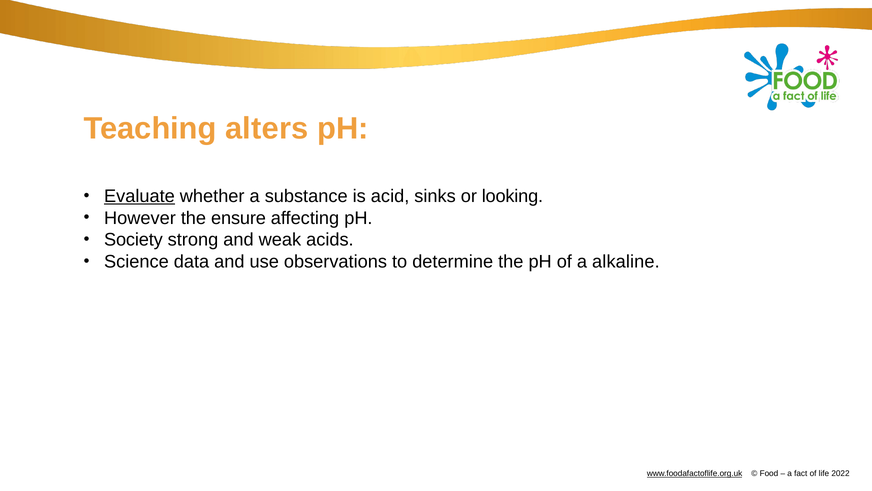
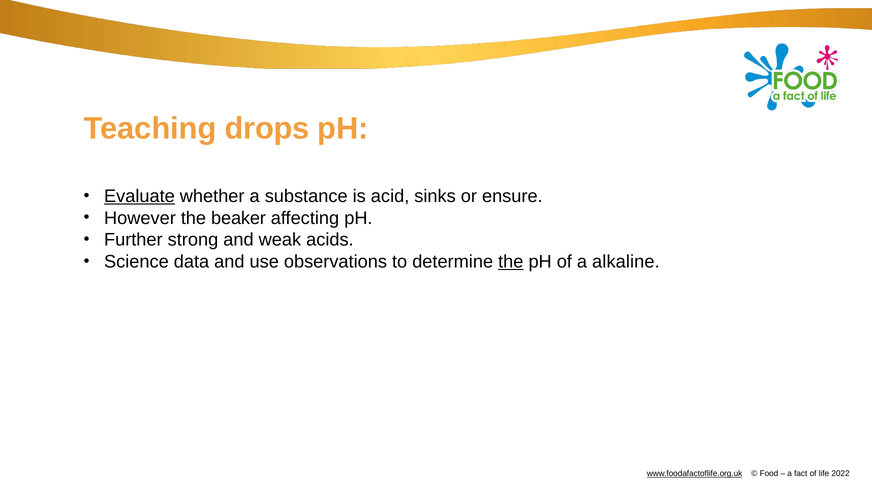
alters: alters -> drops (267, 128)
looking: looking -> ensure (512, 196)
ensure: ensure -> beaker (239, 218)
Society: Society -> Further (133, 240)
the underline: none -> present (511, 261)
